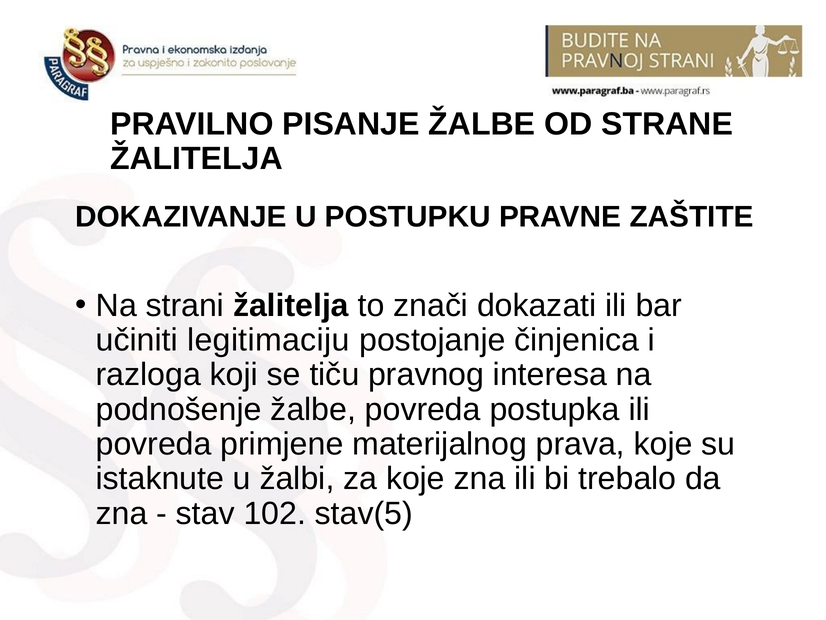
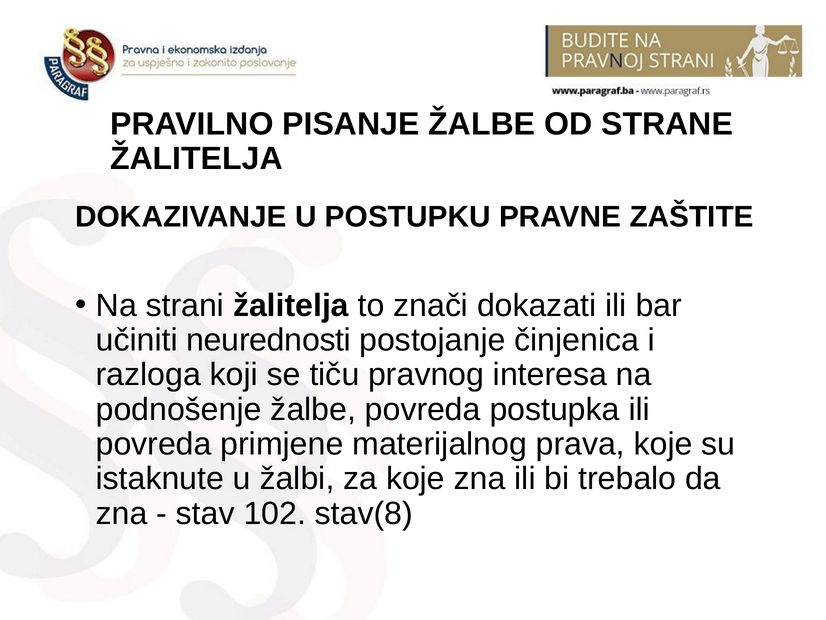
legitimaciju: legitimaciju -> neurednosti (269, 340)
stav(5: stav(5 -> stav(8 (364, 513)
